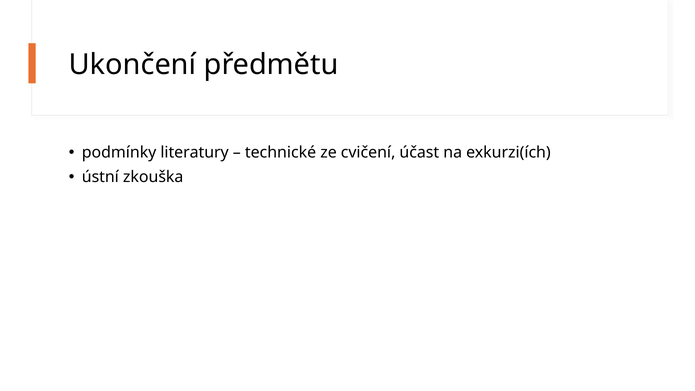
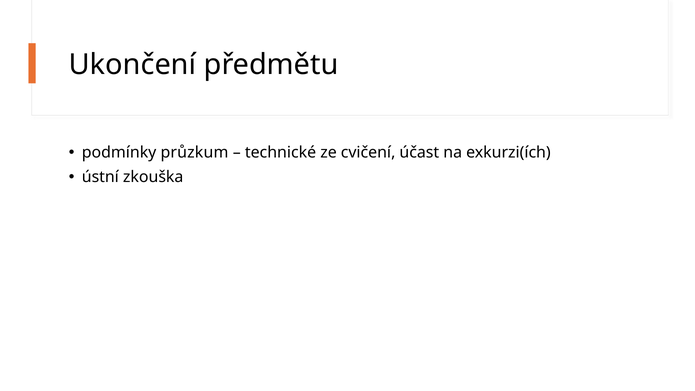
literatury: literatury -> průzkum (194, 153)
